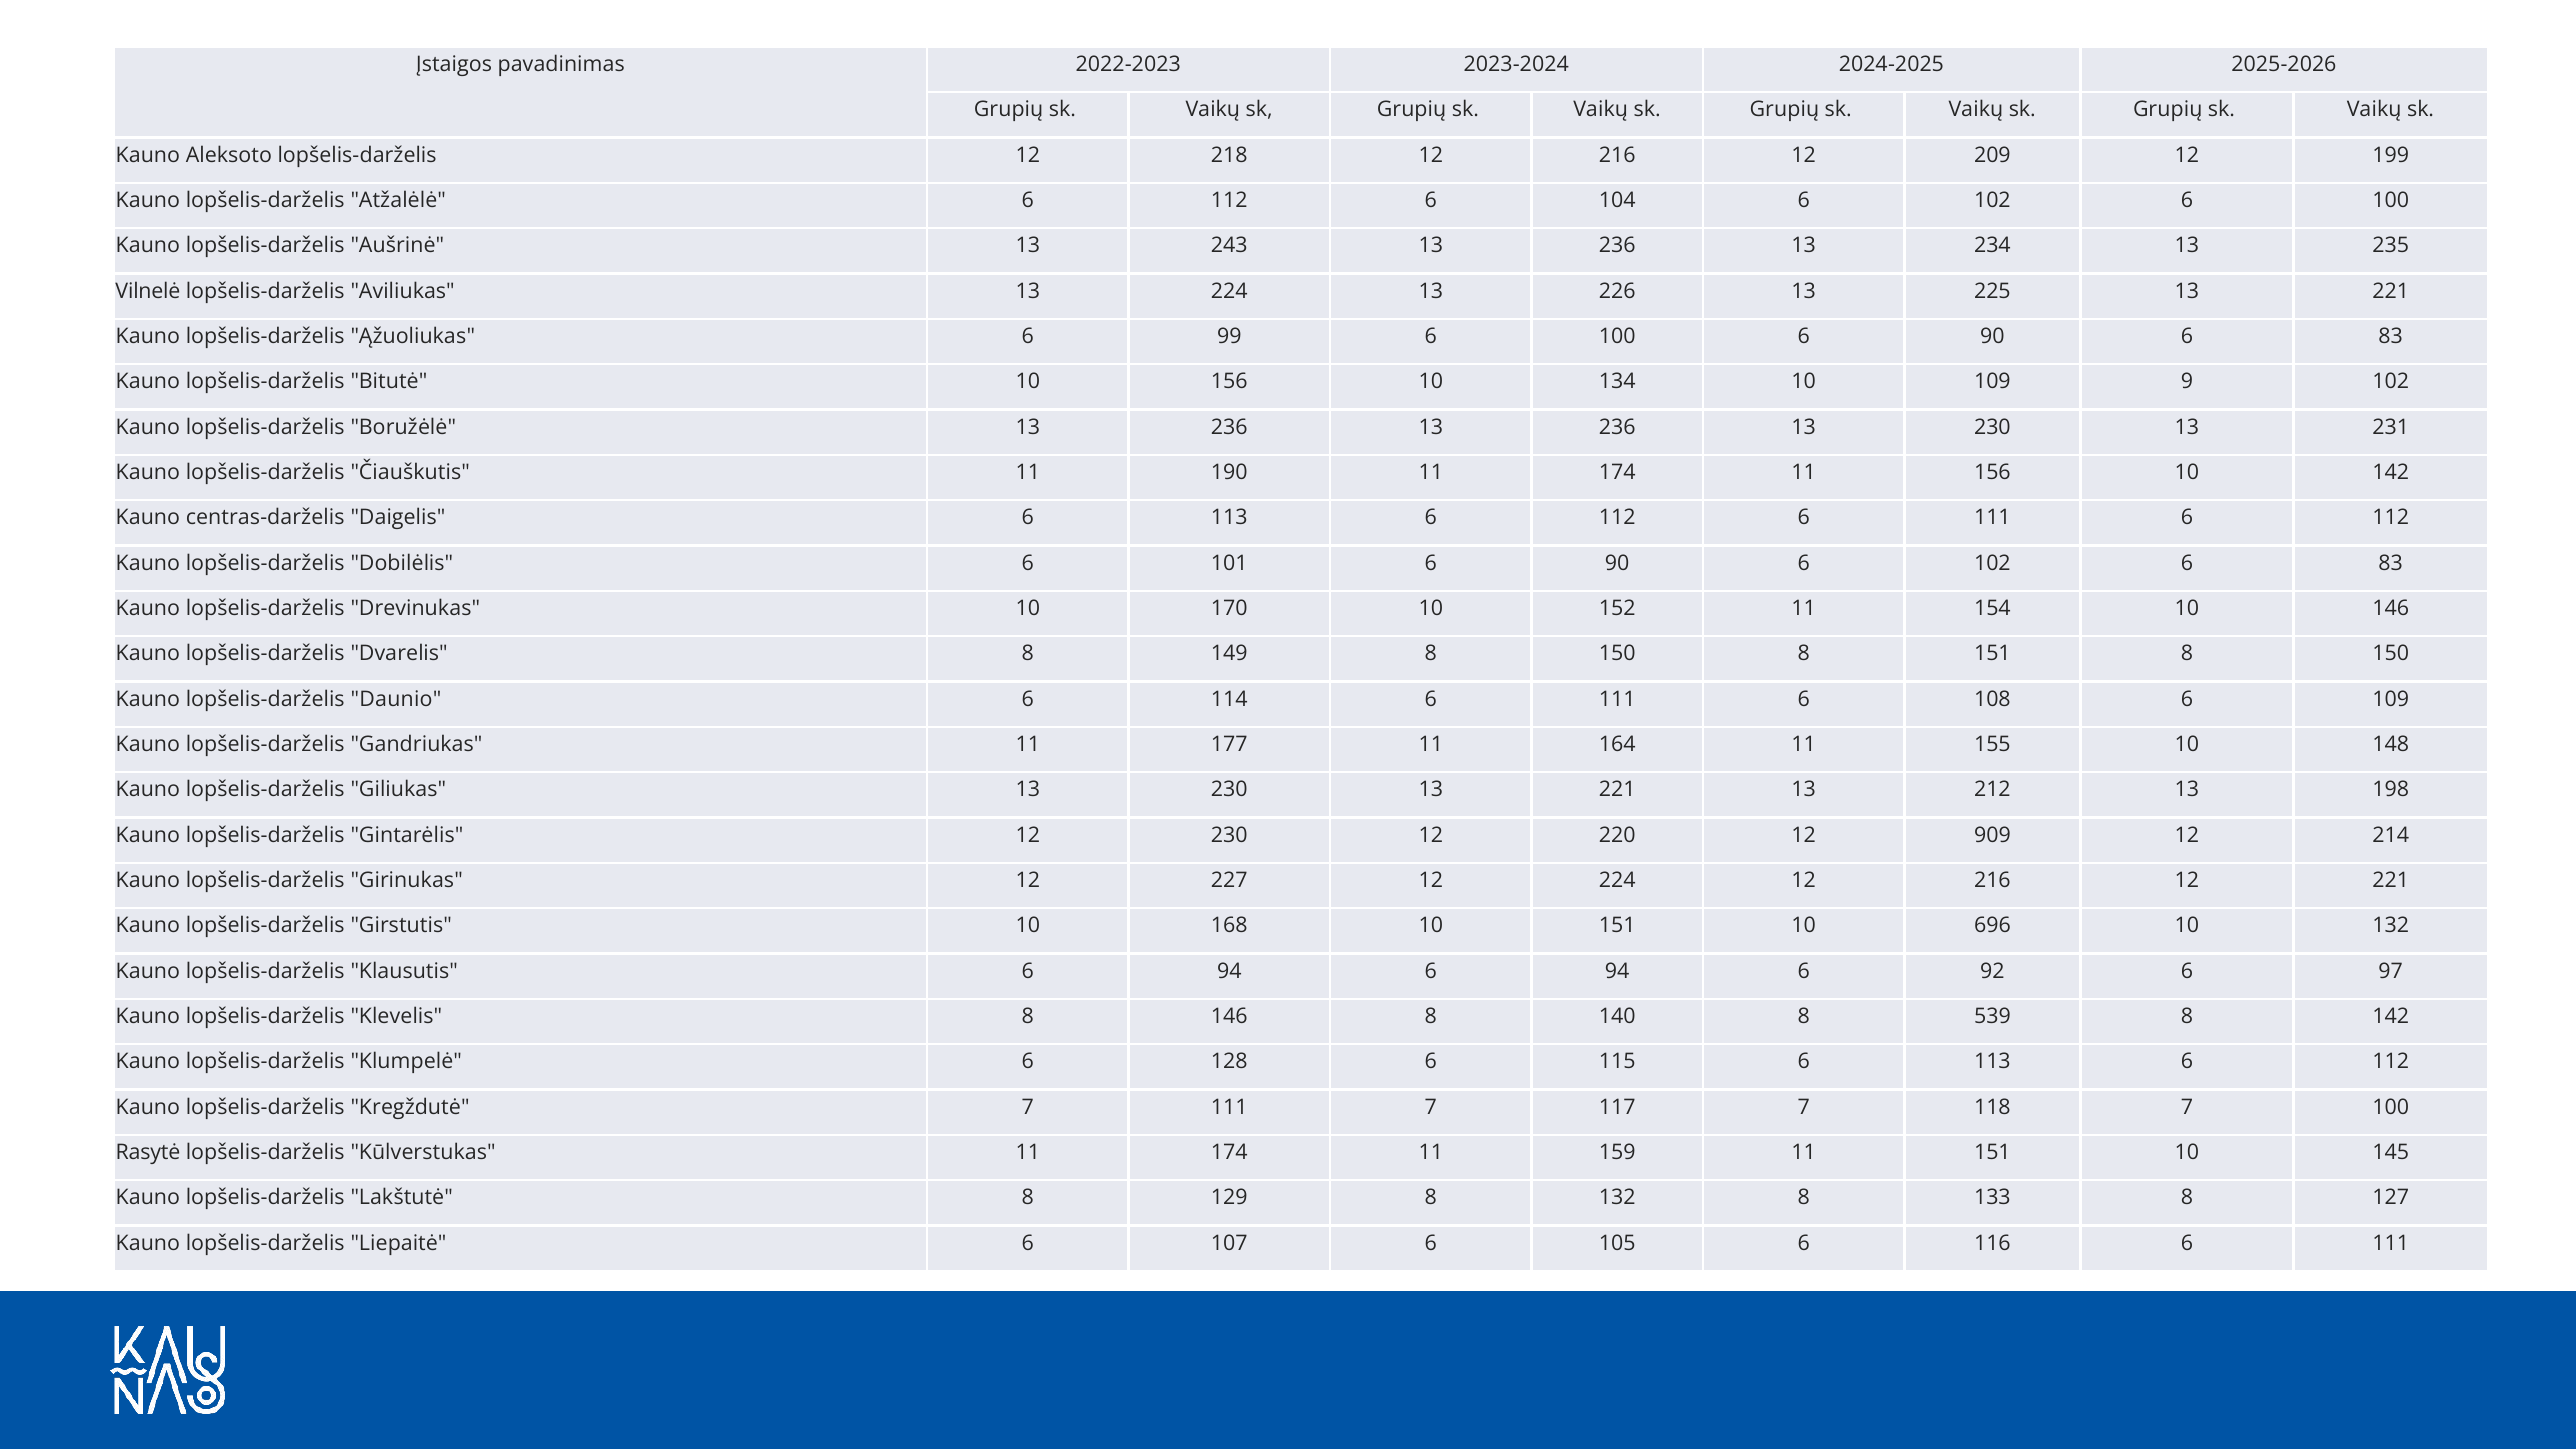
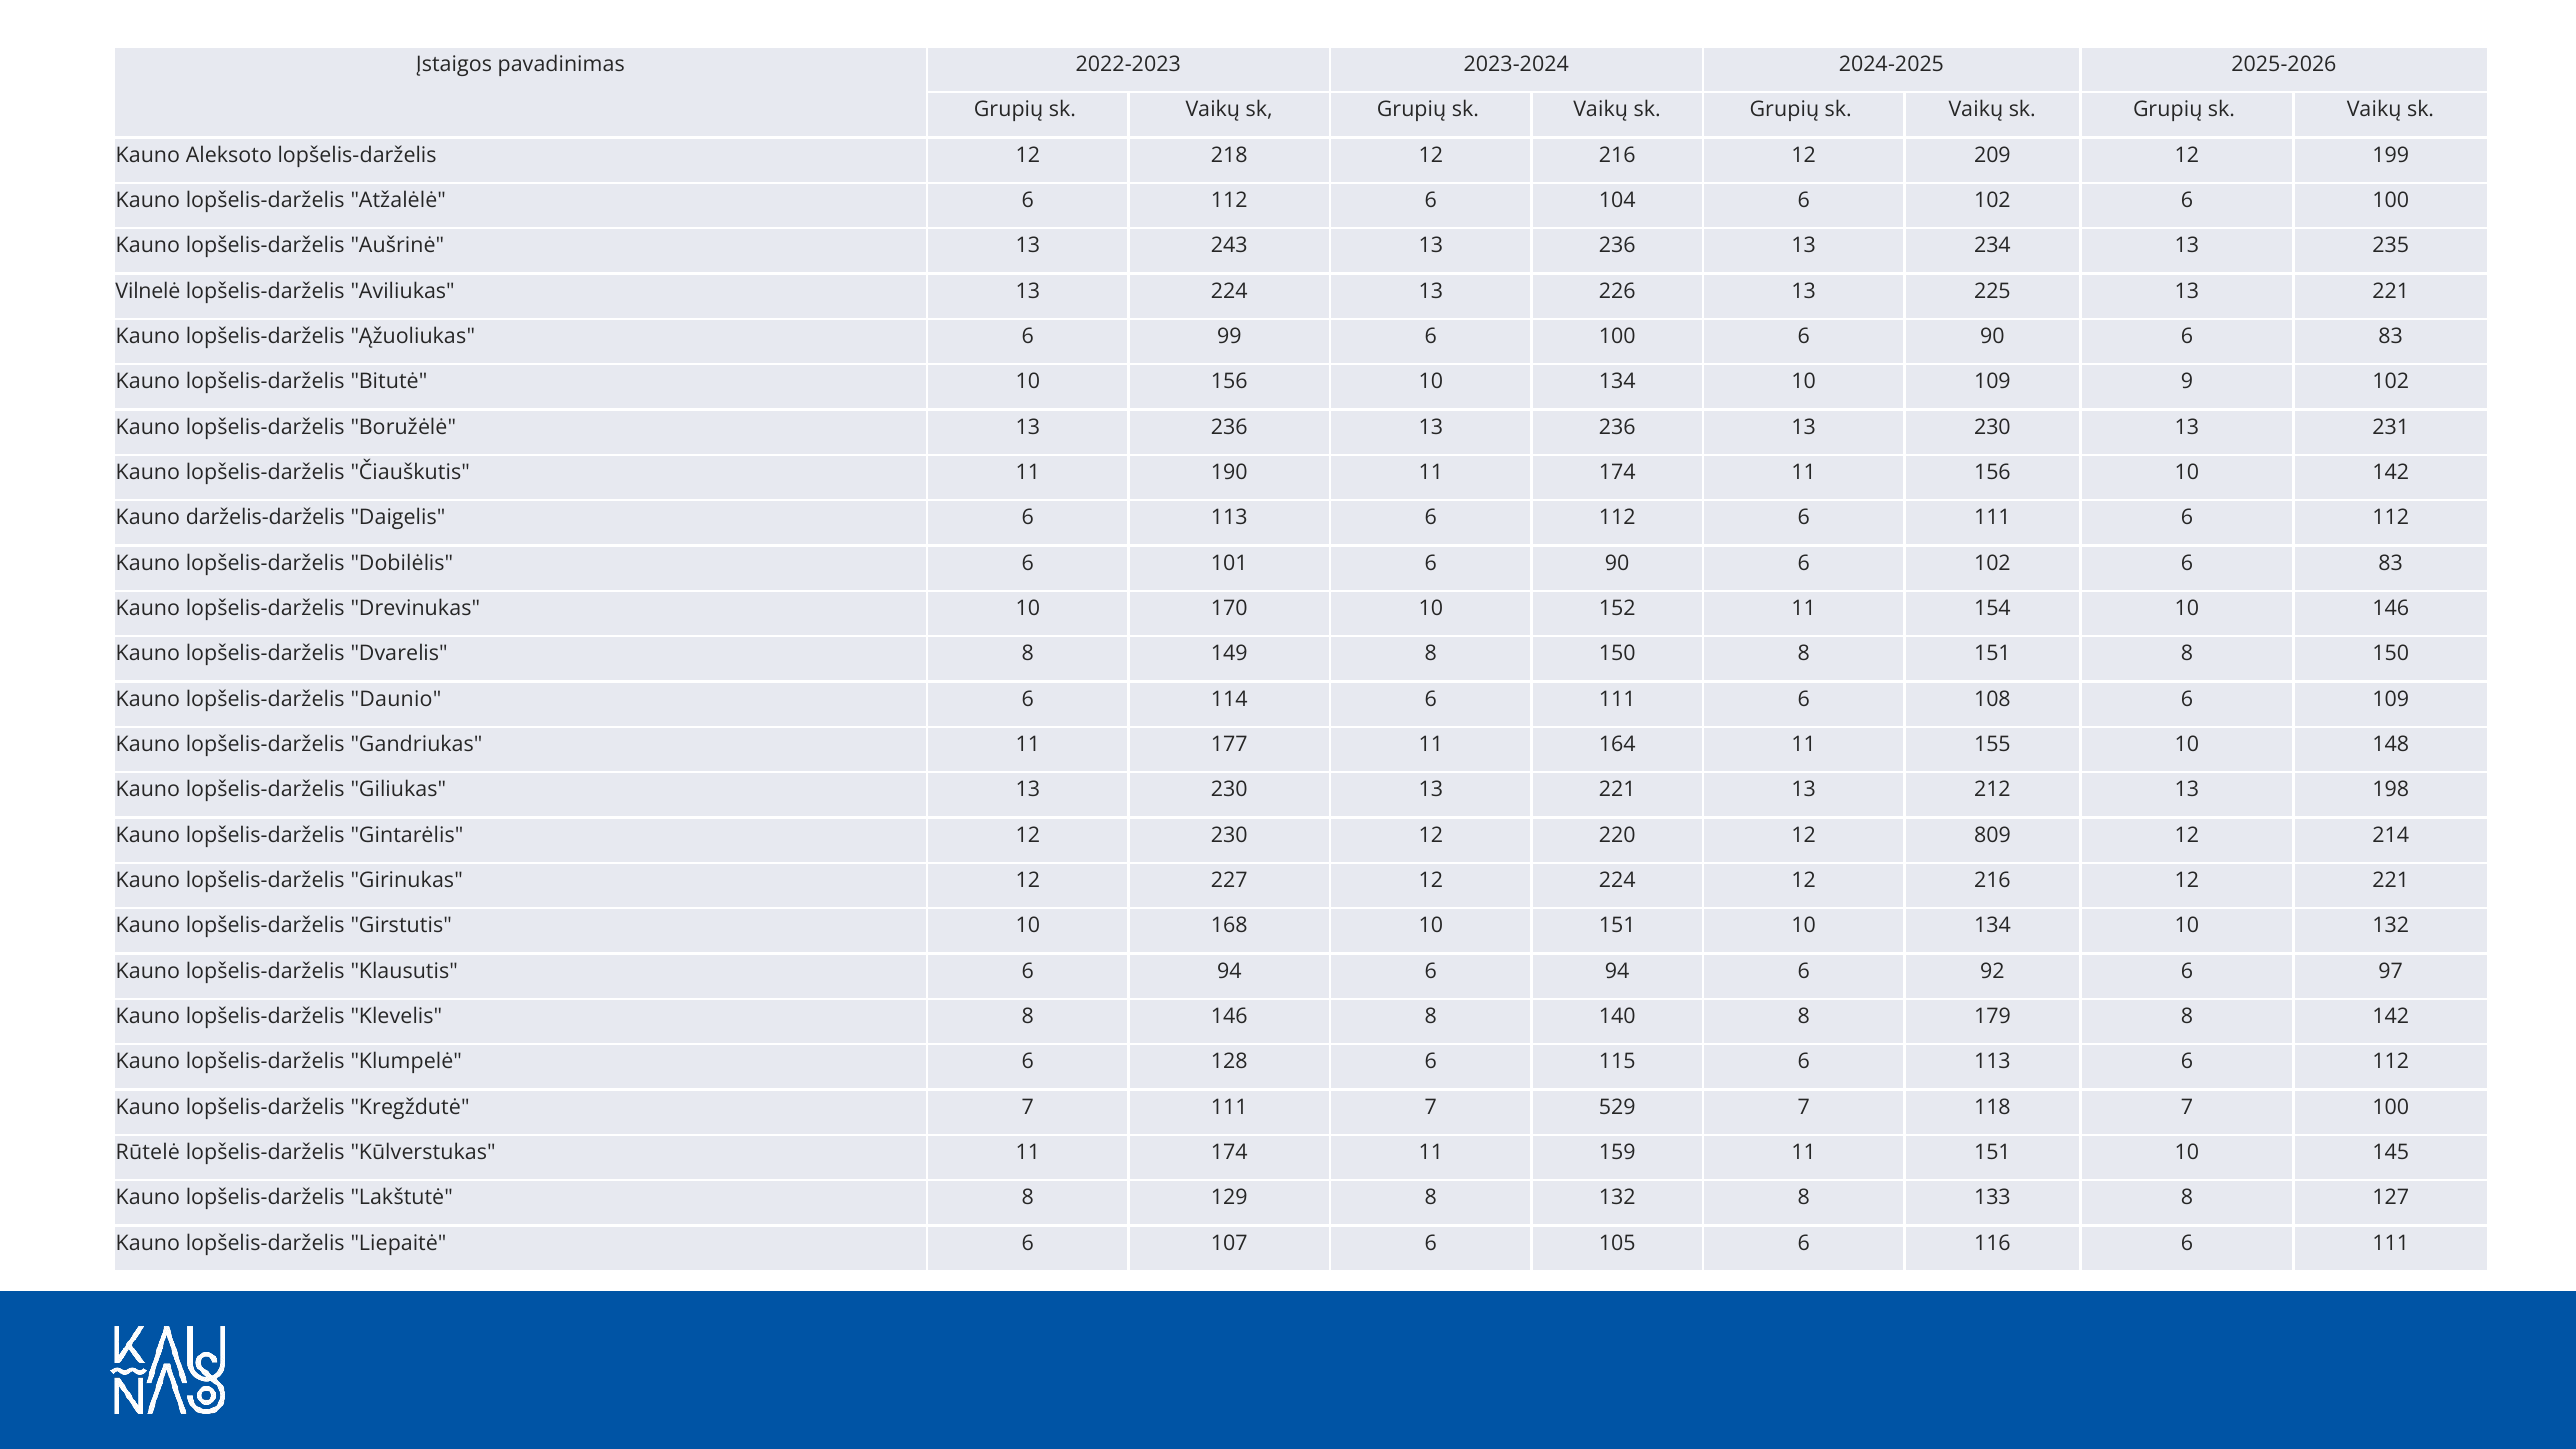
centras-darželis: centras-darželis -> darželis-darželis (265, 518)
909: 909 -> 809 (1992, 835)
151 10 696: 696 -> 134 (1992, 926)
539: 539 -> 179 (1992, 1016)
117: 117 -> 529 (1617, 1107)
Rasytė: Rasytė -> Rūtelė (148, 1152)
